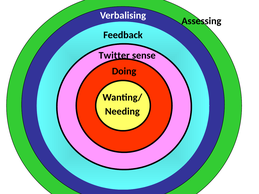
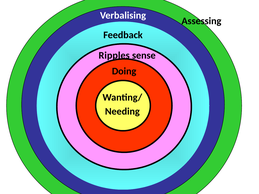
Twitter: Twitter -> Ripples (114, 55)
